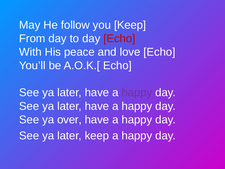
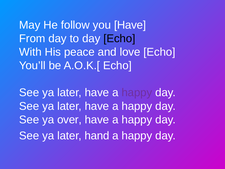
you Keep: Keep -> Have (130, 25)
Echo colour: red -> black (119, 38)
later keep: keep -> hand (97, 135)
